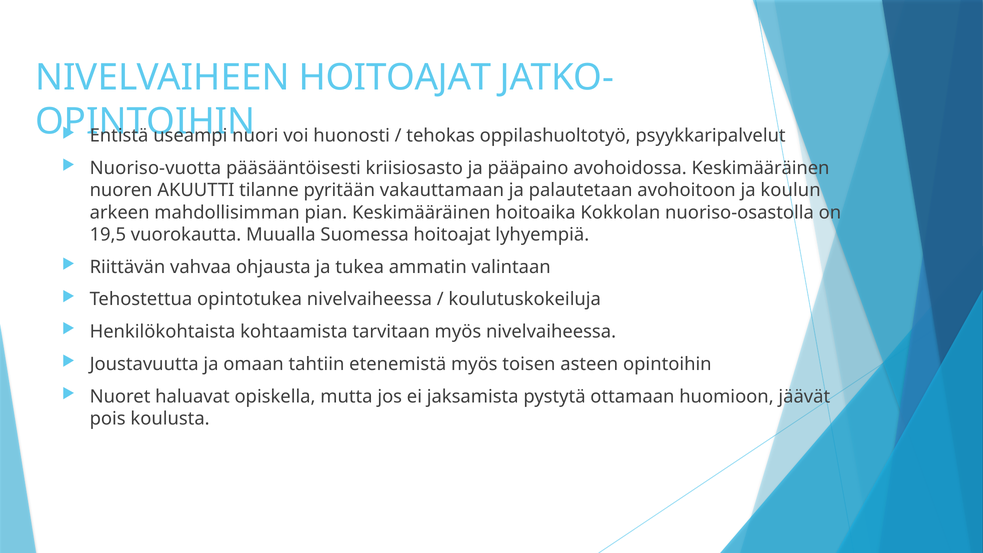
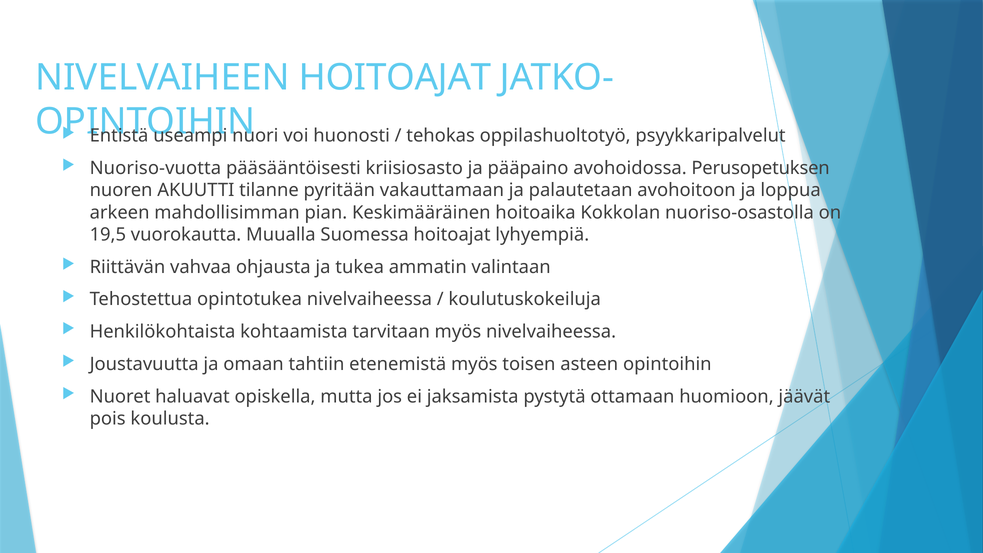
avohoidossa Keskimääräinen: Keskimääräinen -> Perusopetuksen (761, 168)
koulun: koulun -> loppua (791, 190)
